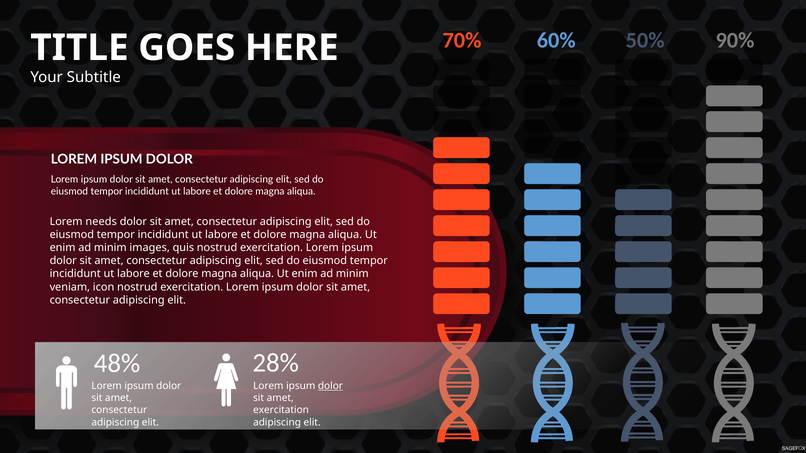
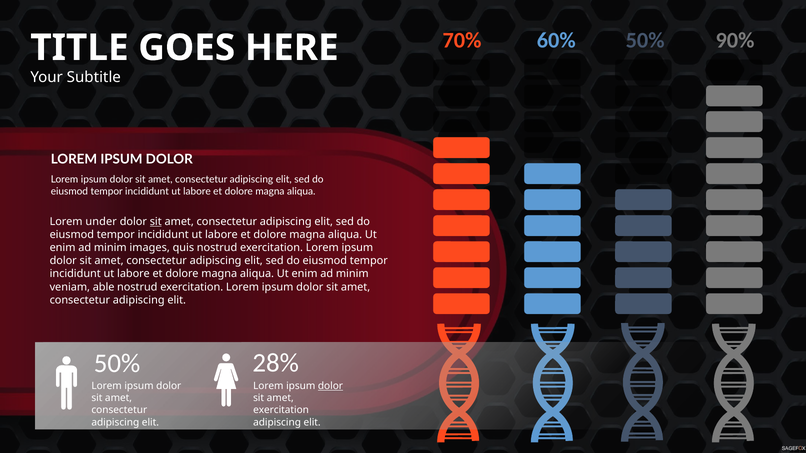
needs: needs -> under (101, 222)
sit underline: none -> present (156, 222)
icon: icon -> able (104, 287)
48%: 48% -> 50% (117, 364)
